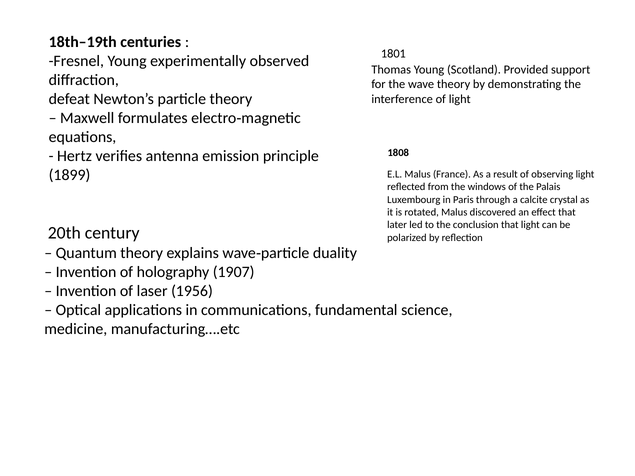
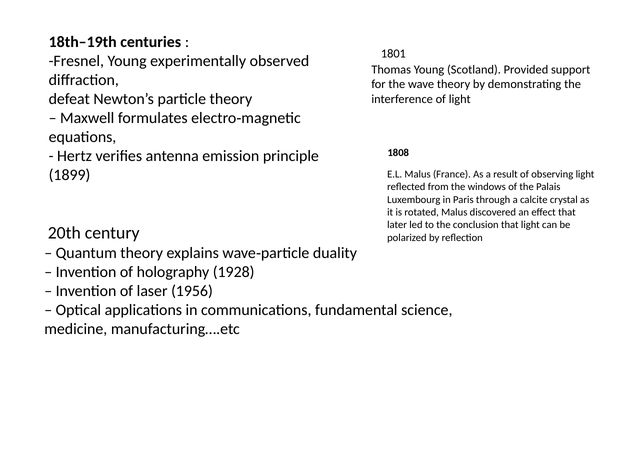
1907: 1907 -> 1928 (234, 272)
